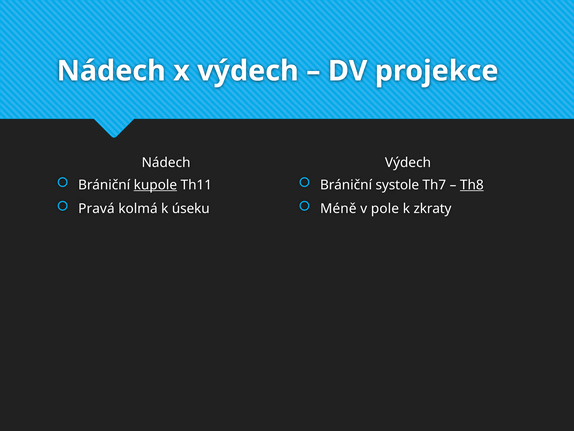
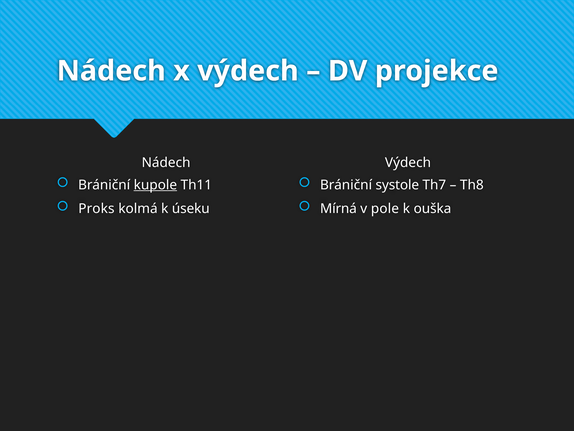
Th8 underline: present -> none (472, 185)
Pravá: Pravá -> Proks (96, 208)
Méně: Méně -> Mírná (338, 208)
zkraty: zkraty -> ouška (432, 208)
